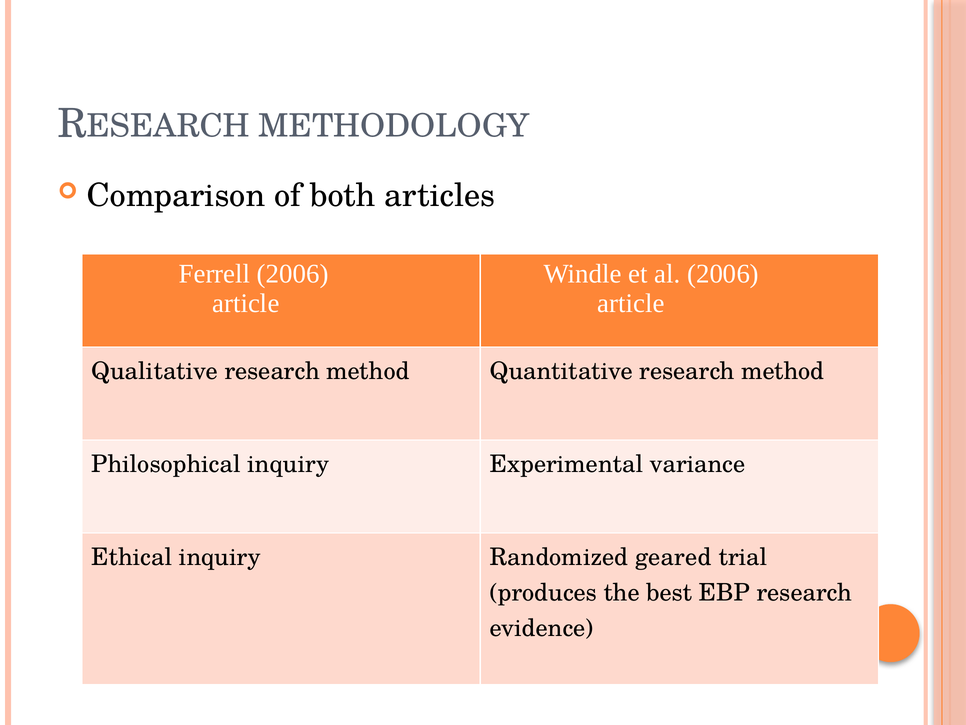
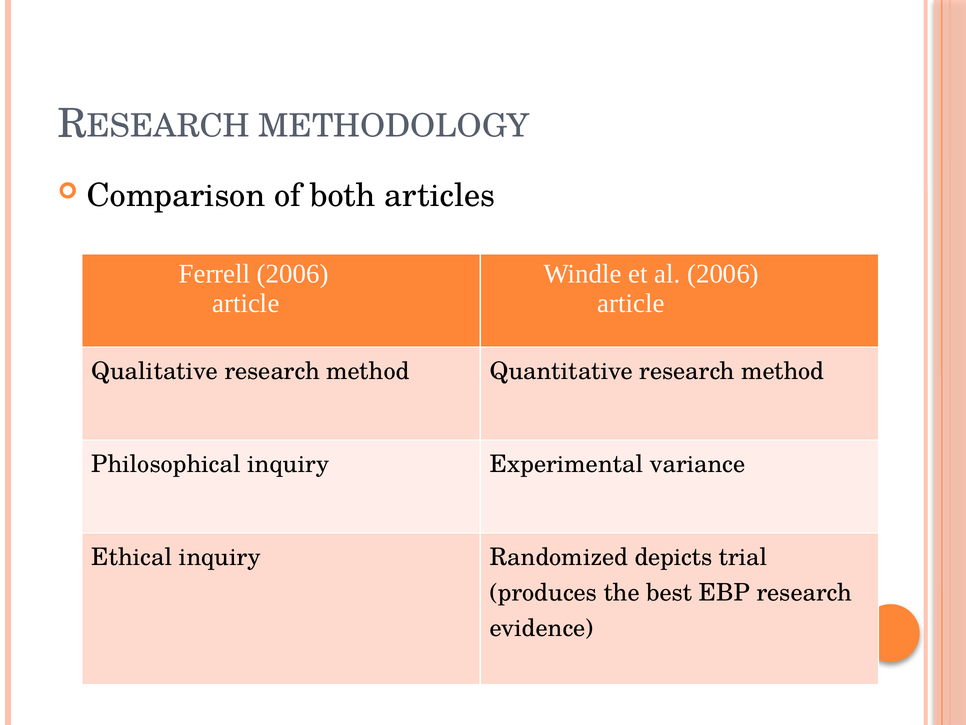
geared: geared -> depicts (674, 557)
